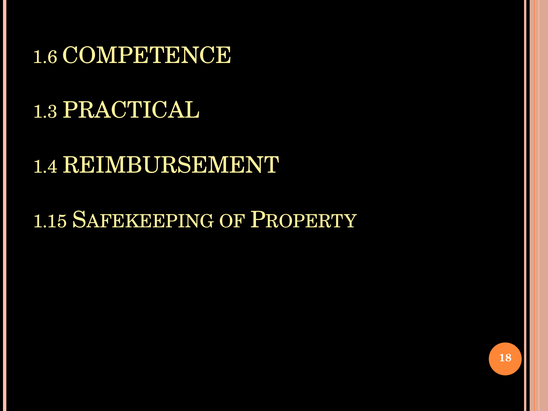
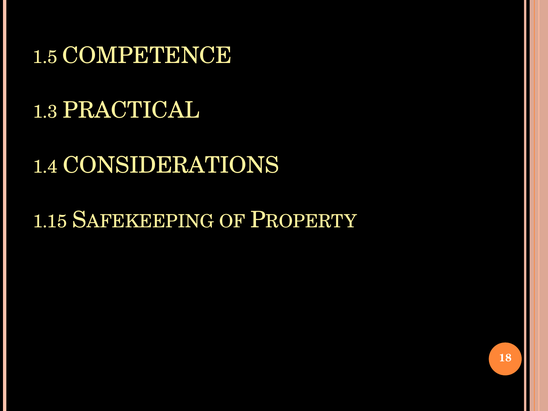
1.6: 1.6 -> 1.5 (45, 57)
REIMBURSEMENT: REIMBURSEMENT -> CONSIDERATIONS (171, 165)
